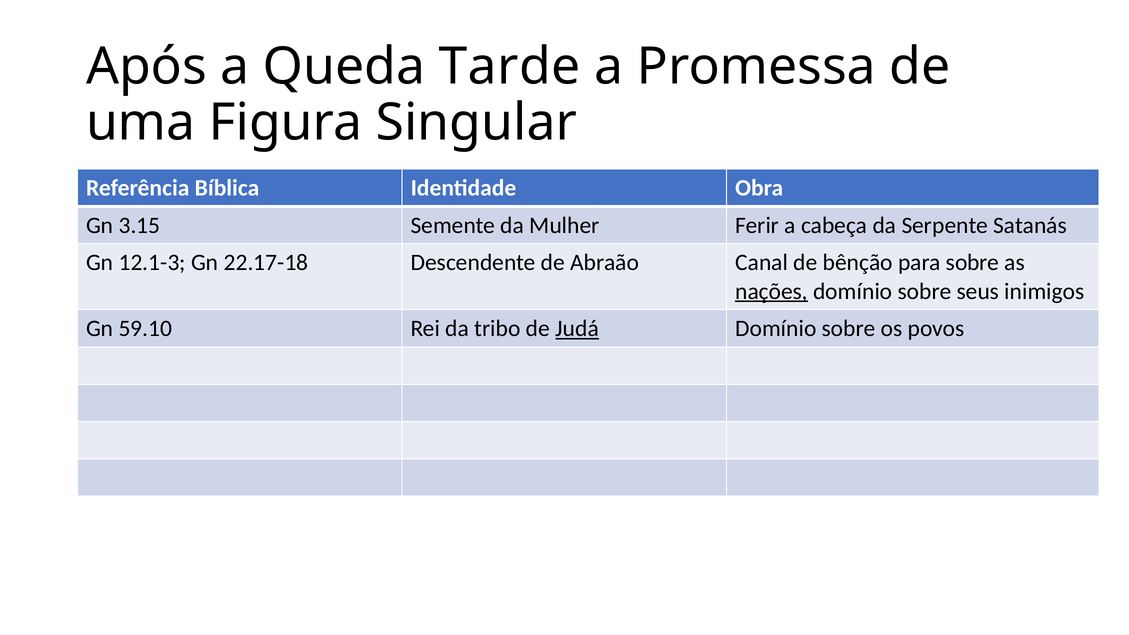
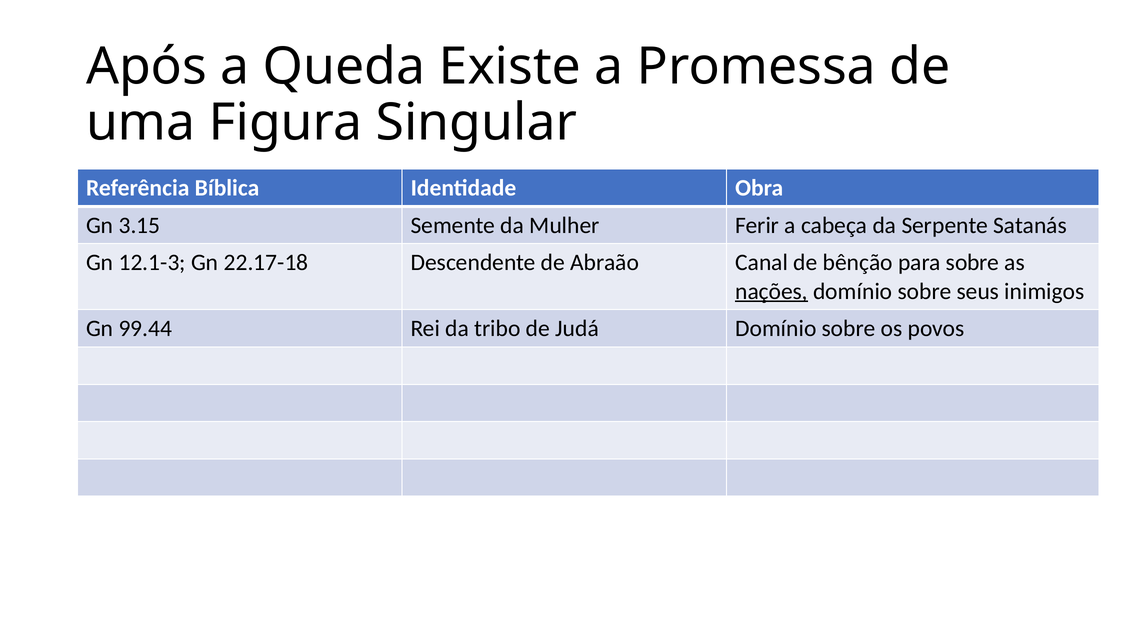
Tarde: Tarde -> Existe (510, 67)
59.10: 59.10 -> 99.44 (145, 329)
Judá underline: present -> none (577, 329)
